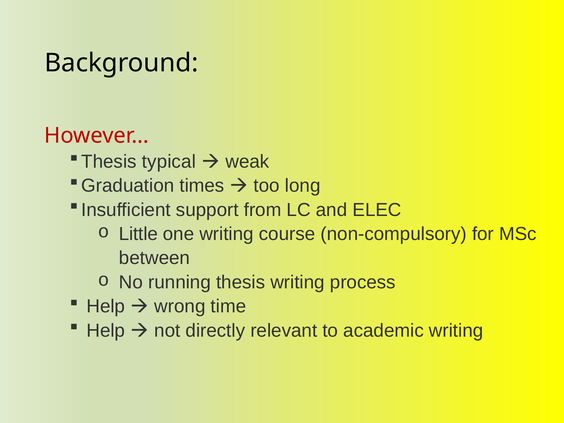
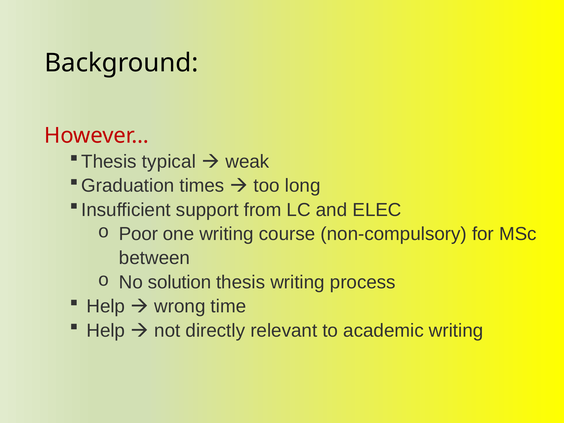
Little: Little -> Poor (138, 234)
running: running -> solution (180, 282)
